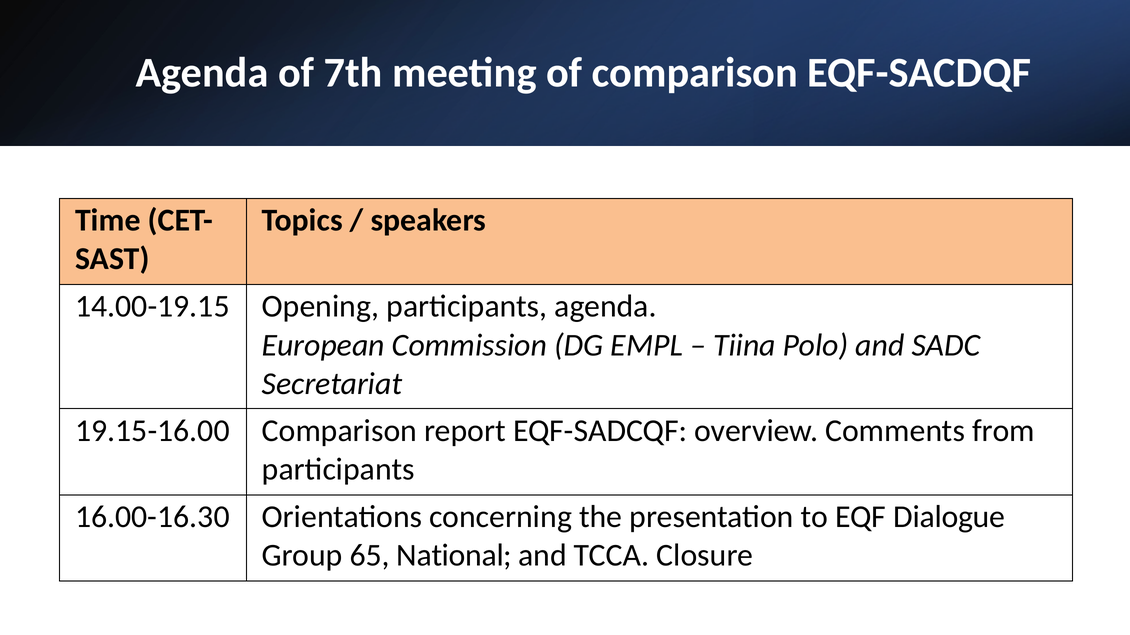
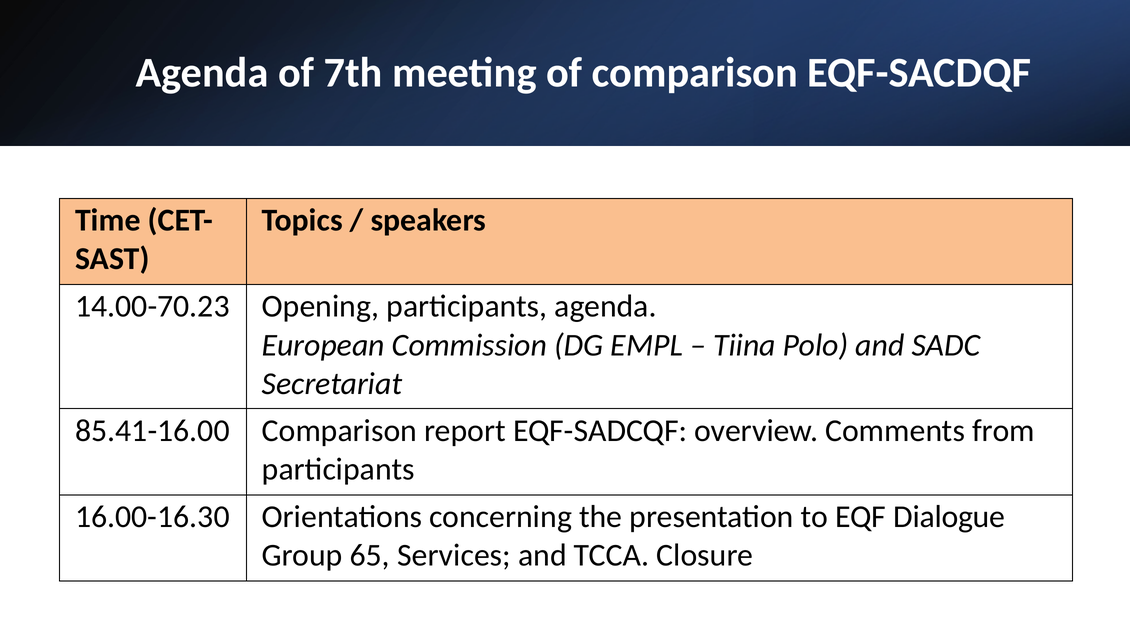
14.00-19.15: 14.00-19.15 -> 14.00-70.23 (152, 307)
19.15-16.00: 19.15-16.00 -> 85.41-16.00 (152, 431)
National: National -> Services (454, 556)
